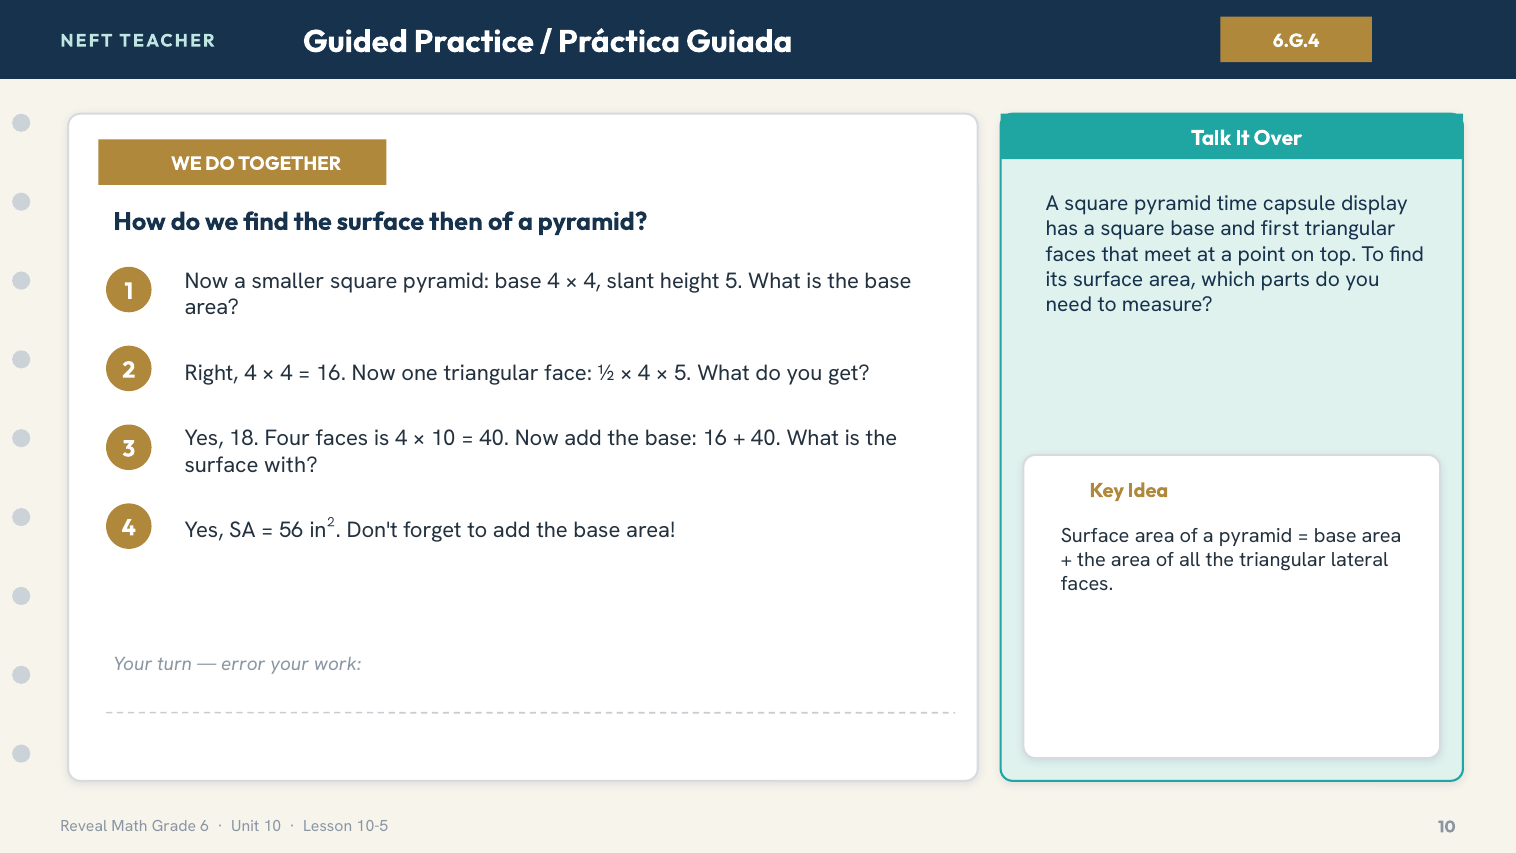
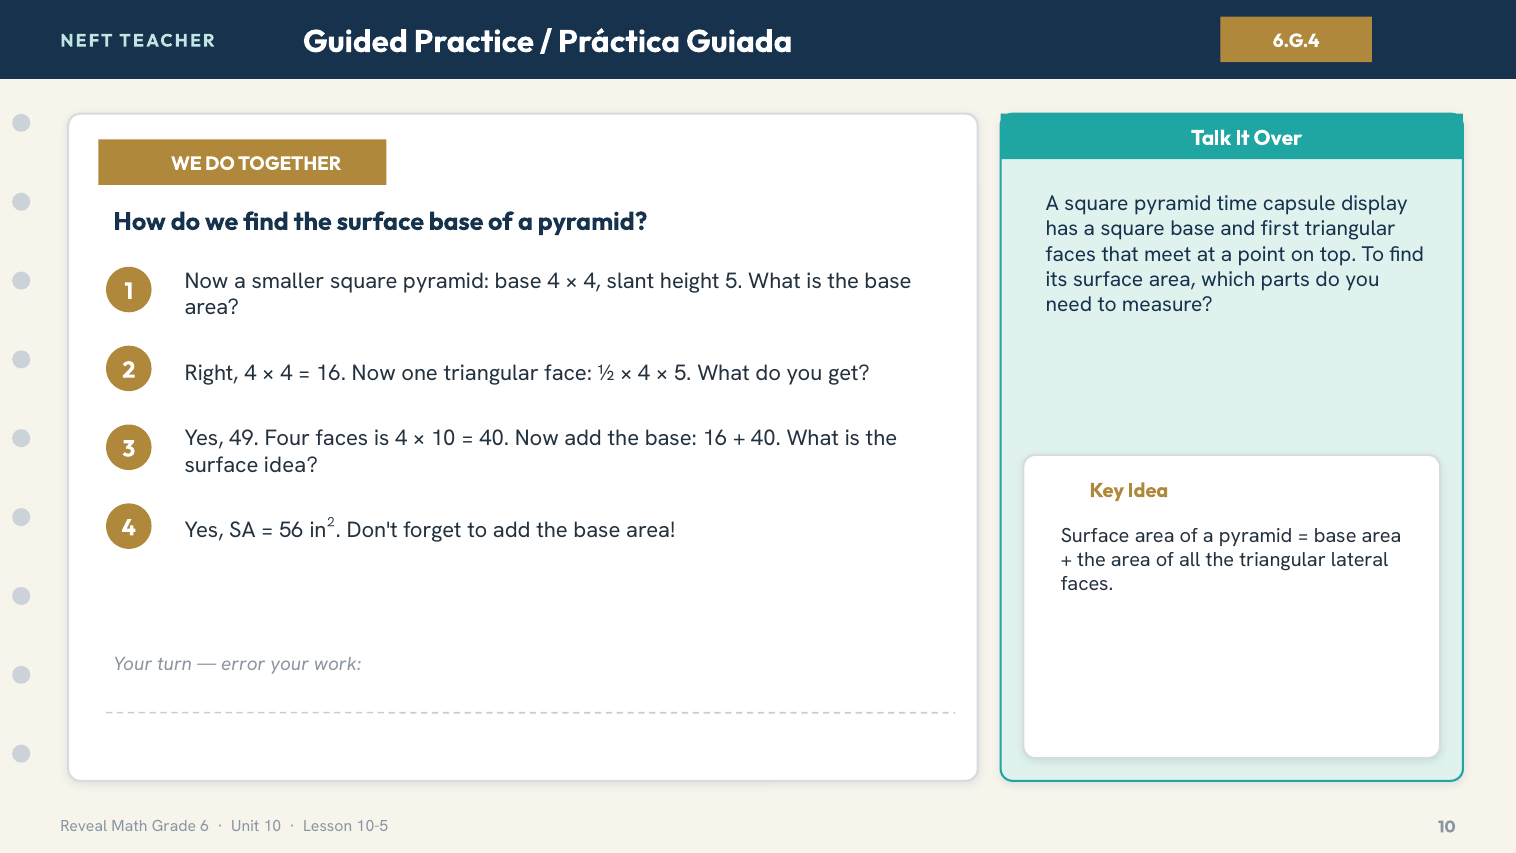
surface then: then -> base (456, 222)
18: 18 -> 49 (244, 439)
surface with: with -> idea (291, 465)
